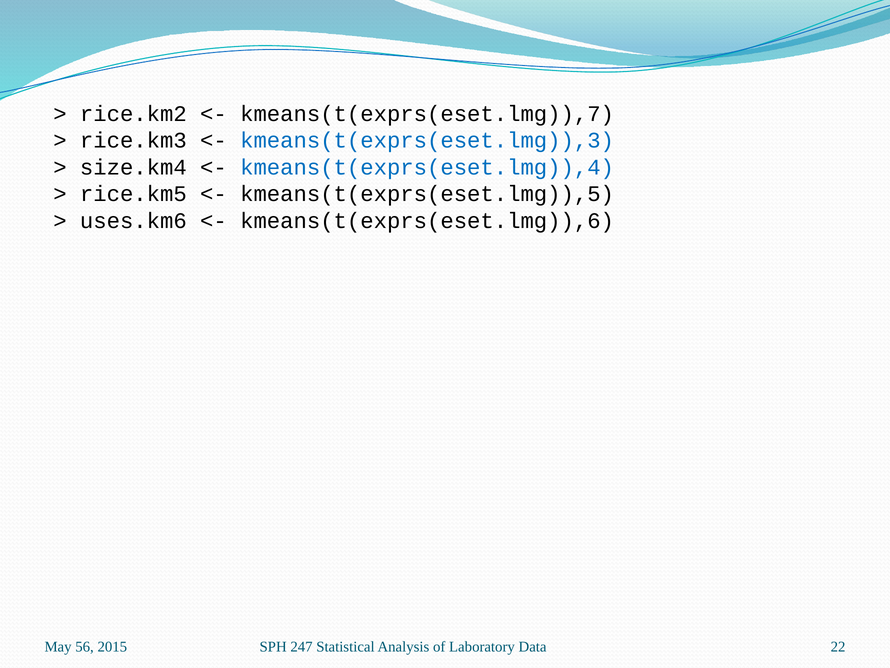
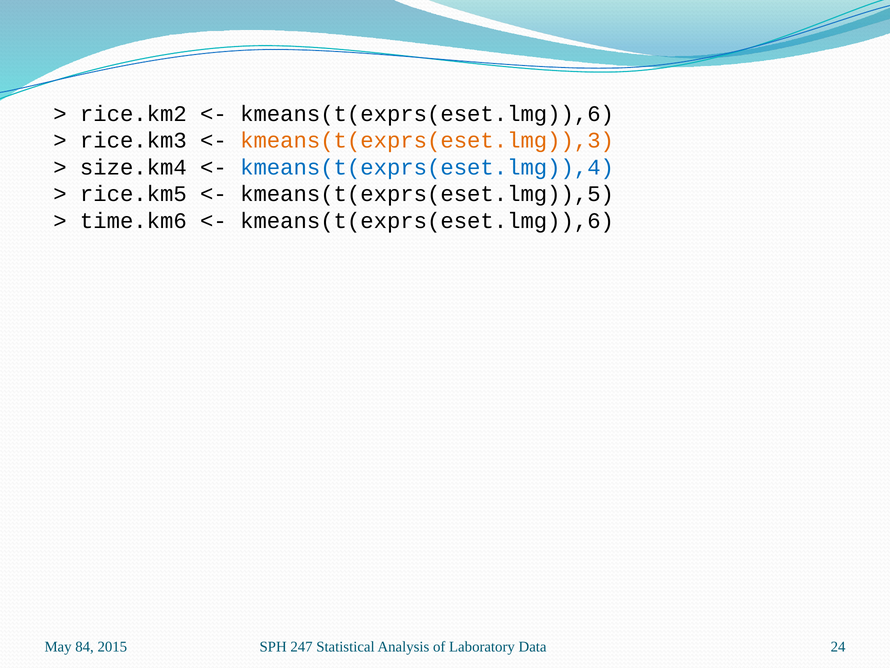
kmeans(t(exprs(eset.lmg)),7: kmeans(t(exprs(eset.lmg)),7 -> kmeans(t(exprs(eset.lmg)),6 (427, 114)
kmeans(t(exprs(eset.lmg)),3 colour: blue -> orange (427, 141)
uses.km6: uses.km6 -> time.km6 (133, 221)
56: 56 -> 84 (85, 646)
22: 22 -> 24 (838, 646)
